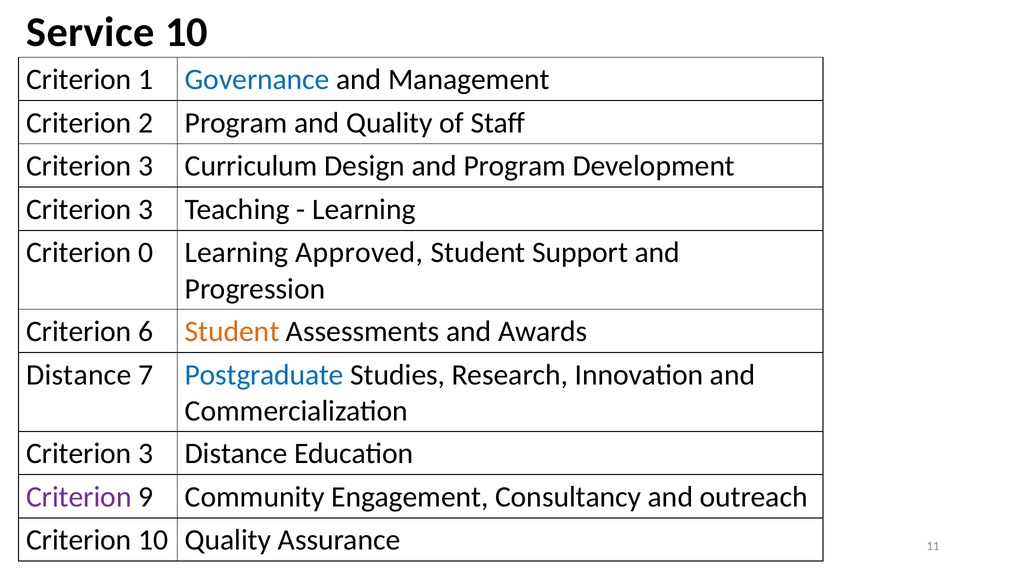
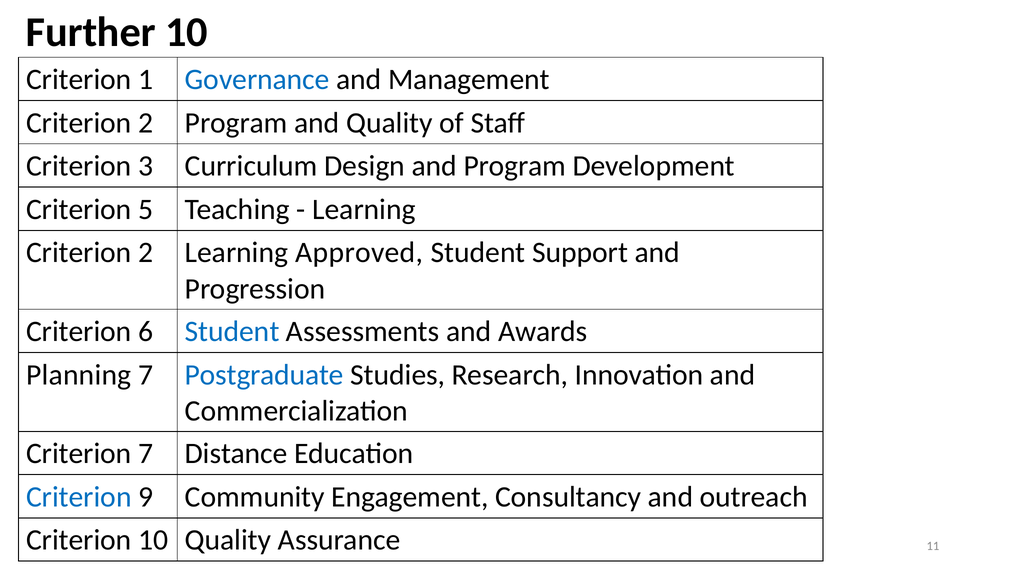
Service: Service -> Further (91, 32)
3: 3 -> 5 (146, 209)
0: 0 -> 2 (146, 253)
Student colour: orange -> blue (232, 331)
Distance: Distance -> Planning (79, 375)
3: 3 -> 7 (146, 454)
Criterion colour: purple -> blue (79, 497)
